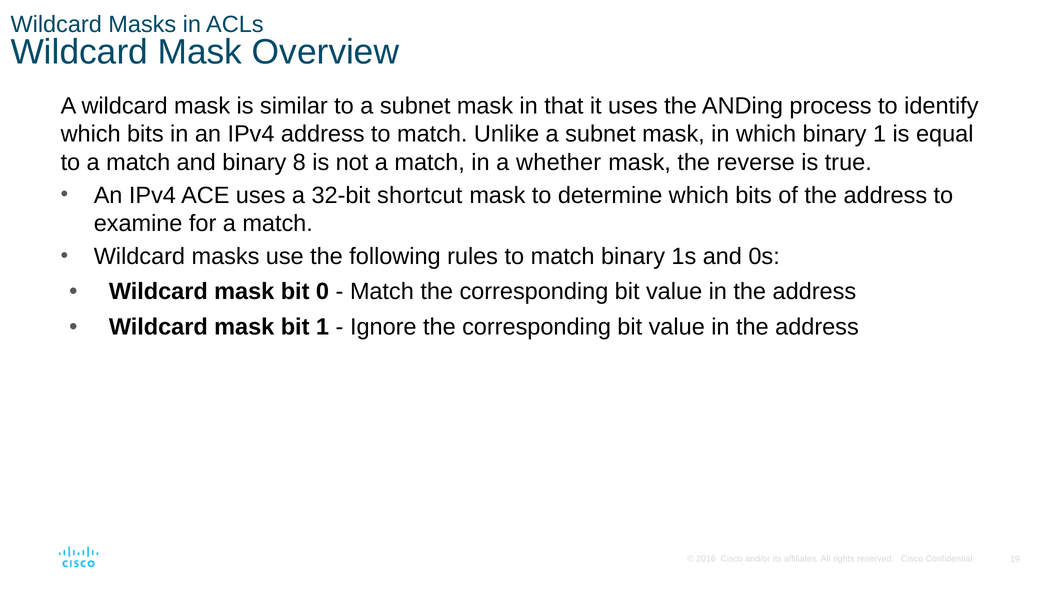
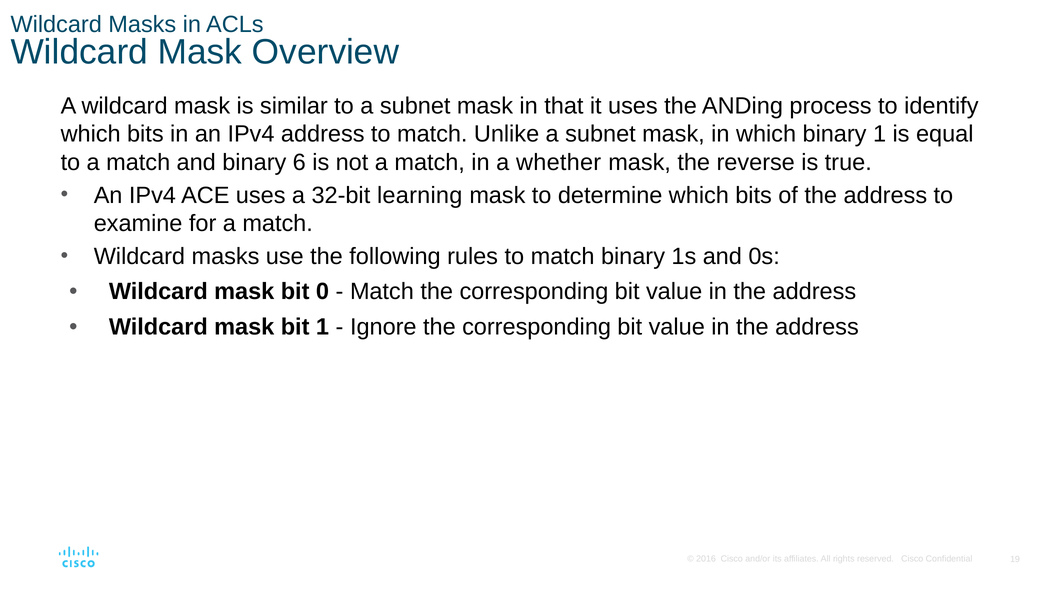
8: 8 -> 6 (299, 162)
shortcut: shortcut -> learning (420, 195)
